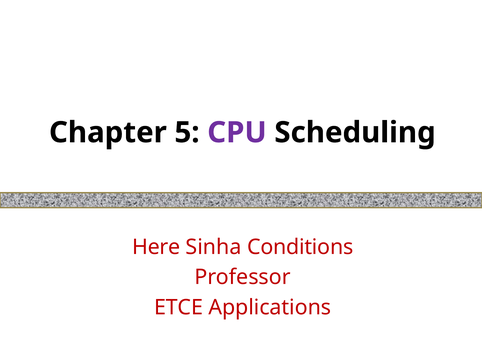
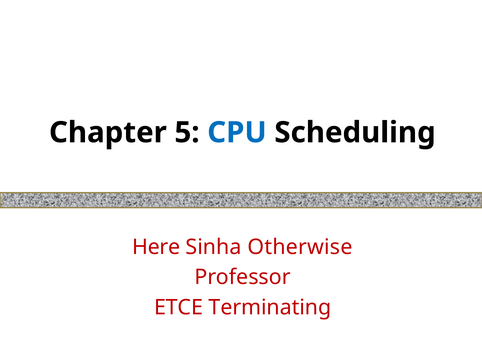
CPU colour: purple -> blue (237, 132)
Conditions: Conditions -> Otherwise (300, 247)
Applications: Applications -> Terminating (270, 307)
